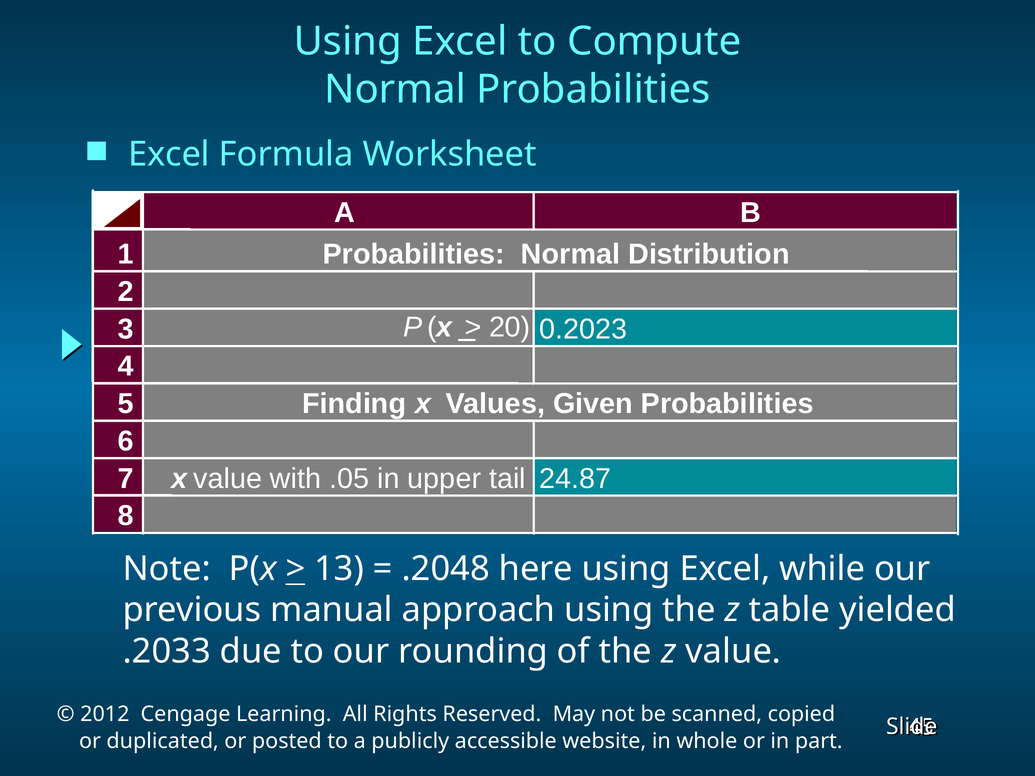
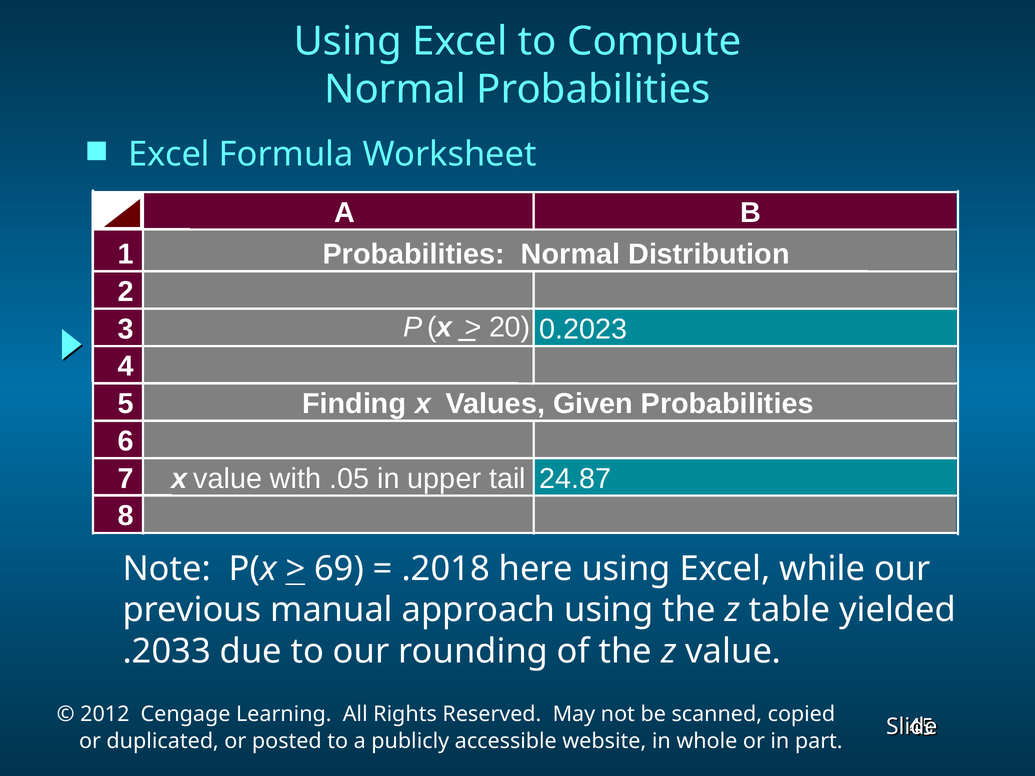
13: 13 -> 69 (339, 569)
.2048: .2048 -> .2018 (446, 569)
